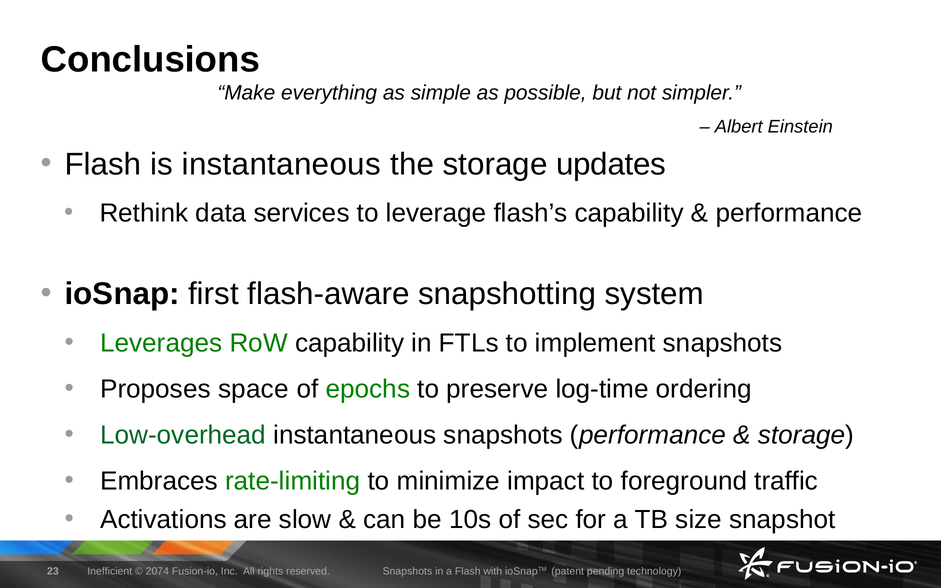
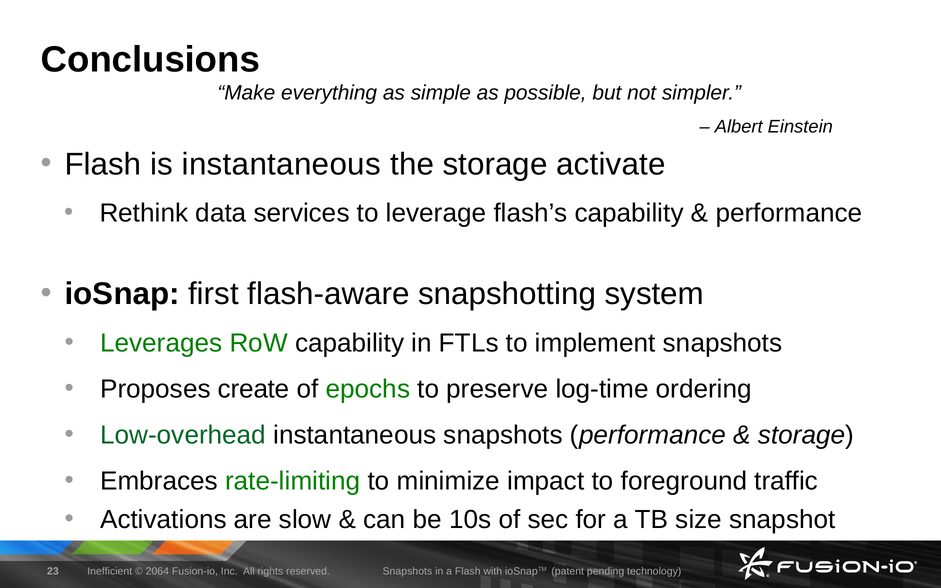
updates: updates -> activate (611, 164)
space: space -> create (254, 389)
2074: 2074 -> 2064 (157, 571)
